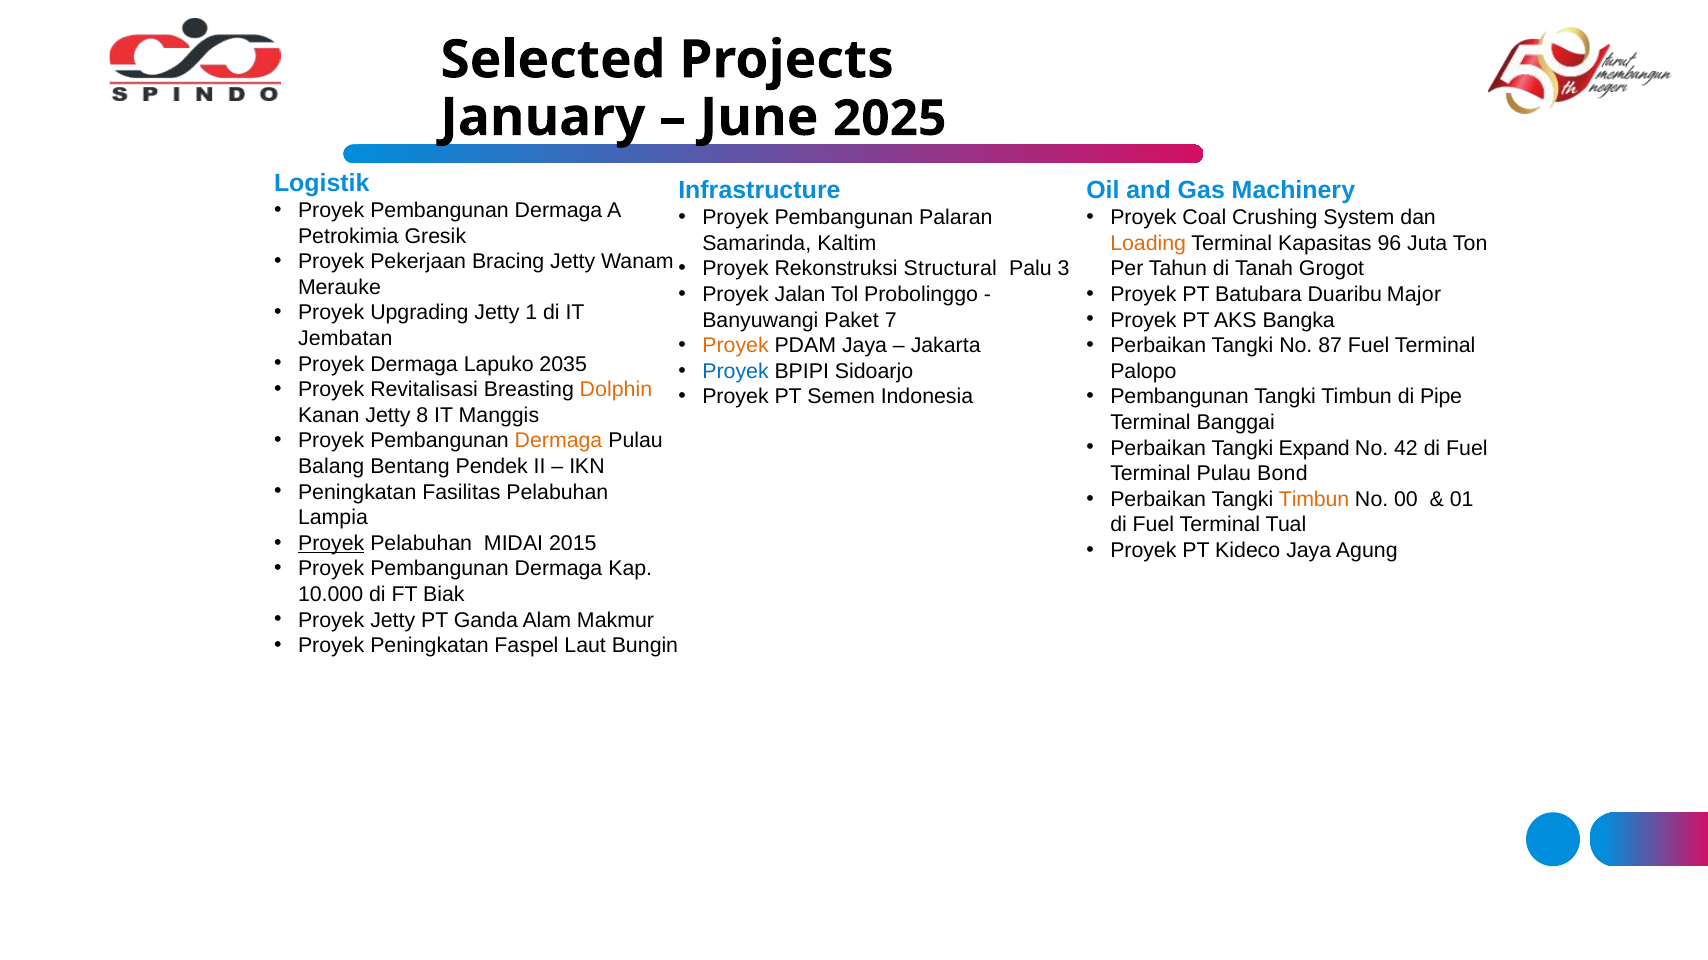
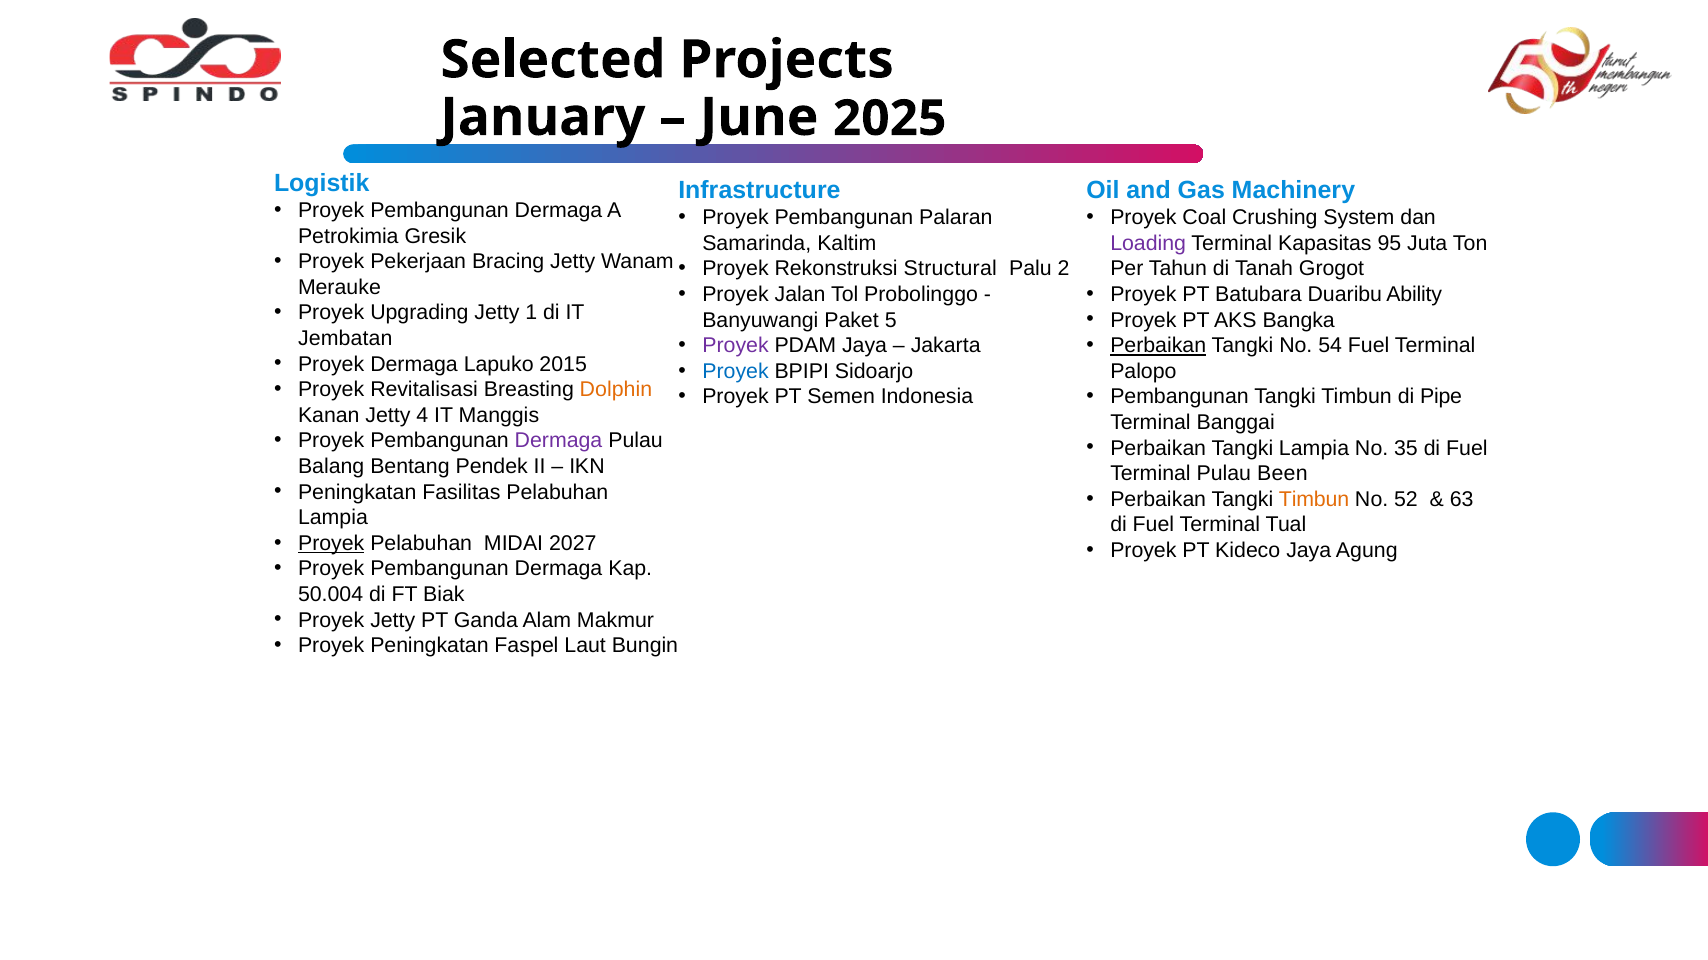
Loading colour: orange -> purple (1148, 244)
96: 96 -> 95 (1389, 244)
3: 3 -> 2 (1064, 269)
Major: Major -> Ability (1414, 295)
7: 7 -> 5 (891, 320)
Proyek colour: orange -> purple (736, 346)
Perbaikan underline: none -> present (1158, 346)
87: 87 -> 54 (1330, 346)
2035: 2035 -> 2015 (563, 364)
8: 8 -> 4 (422, 416)
Dermaga colour: orange -> purple (559, 441)
Tangki Expand: Expand -> Lampia (1314, 448)
42: 42 -> 35 (1406, 448)
Bond: Bond -> Been (1282, 474)
00: 00 -> 52 (1406, 500)
01: 01 -> 63 (1462, 500)
2015: 2015 -> 2027 (573, 544)
10.000: 10.000 -> 50.004 (331, 595)
